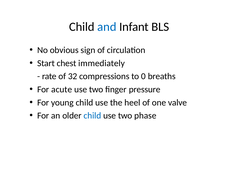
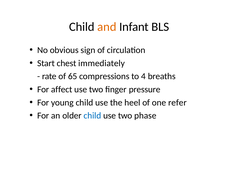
and colour: blue -> orange (107, 27)
32: 32 -> 65 (73, 76)
0: 0 -> 4 (143, 76)
acute: acute -> affect (62, 89)
valve: valve -> refer (177, 102)
